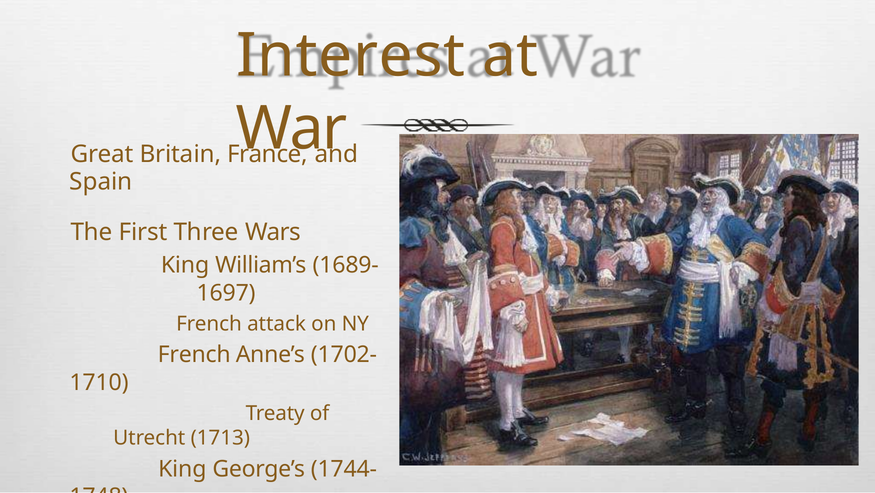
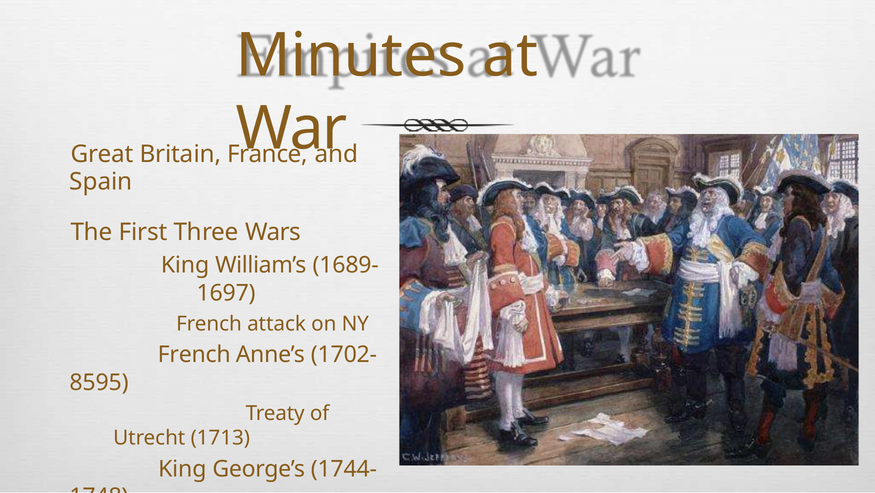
Interest: Interest -> Minutes (351, 56)
1710: 1710 -> 8595 (99, 382)
